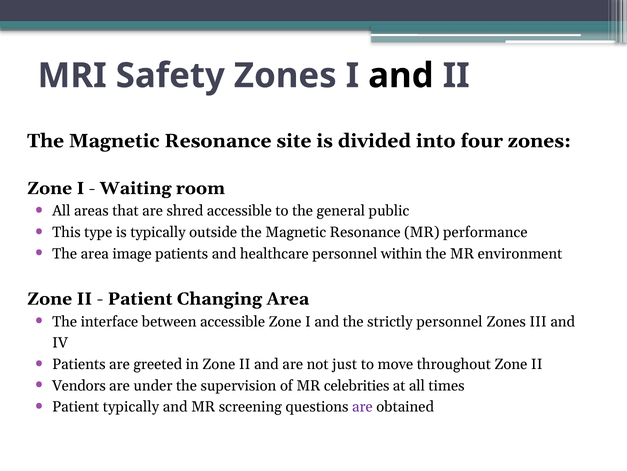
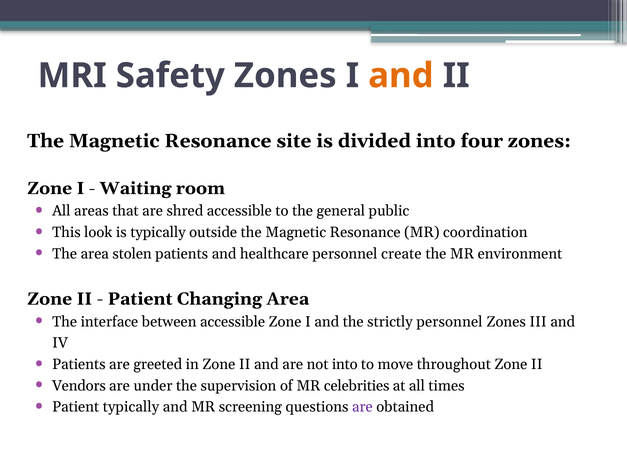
and colour: black -> orange (401, 76)
type: type -> look (98, 232)
performance: performance -> coordination (485, 232)
image: image -> stolen (132, 253)
within: within -> create (401, 253)
not just: just -> into (345, 364)
